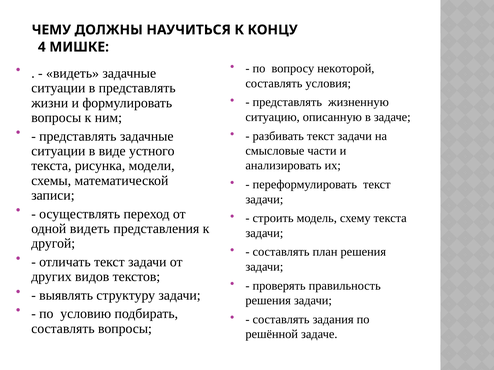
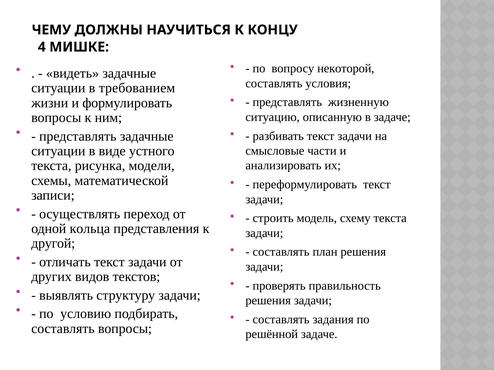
в представлять: представлять -> требованием (137, 88)
одной видеть: видеть -> кольца (90, 229)
